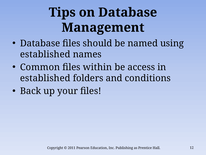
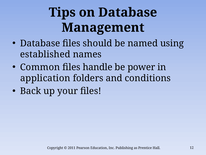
within: within -> handle (98, 67)
access: access -> power (141, 67)
established: established -> application (45, 78)
